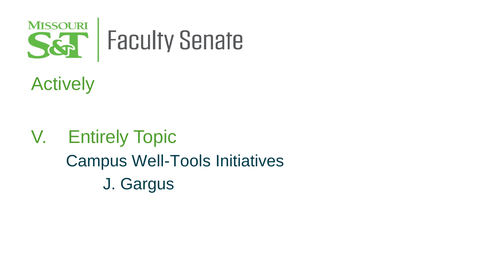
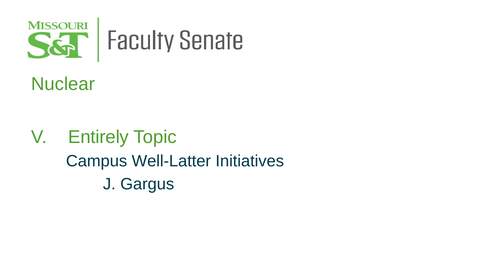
Actively: Actively -> Nuclear (63, 84)
Well-Tools: Well-Tools -> Well-Latter (171, 161)
